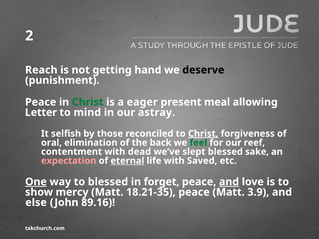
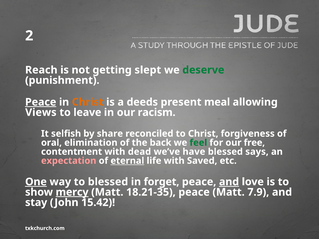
hand: hand -> slept (148, 70)
deserve colour: black -> green (203, 70)
Peace underline: none -> present (41, 102)
Christ colour: green -> orange (88, 102)
eager: eager -> deeds (142, 102)
Letter: Letter -> Views (41, 113)
mind: mind -> leave (87, 113)
astray: astray -> racism (157, 113)
those: those -> share (110, 134)
Christ underline: present -> none (203, 134)
reef: reef -> free (254, 143)
slept: slept -> have (194, 152)
sake: sake -> says (257, 152)
mercy underline: none -> present (72, 192)
3.9: 3.9 -> 7.9 (258, 192)
else: else -> stay (36, 203)
89.16: 89.16 -> 15.42 (98, 203)
